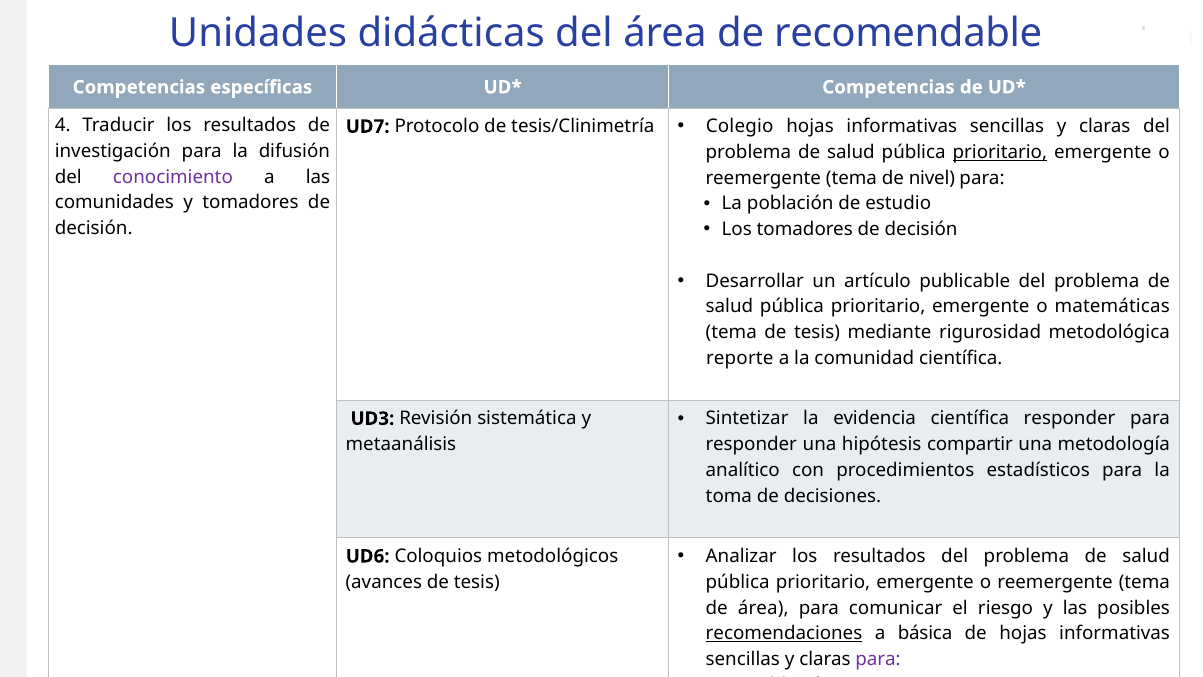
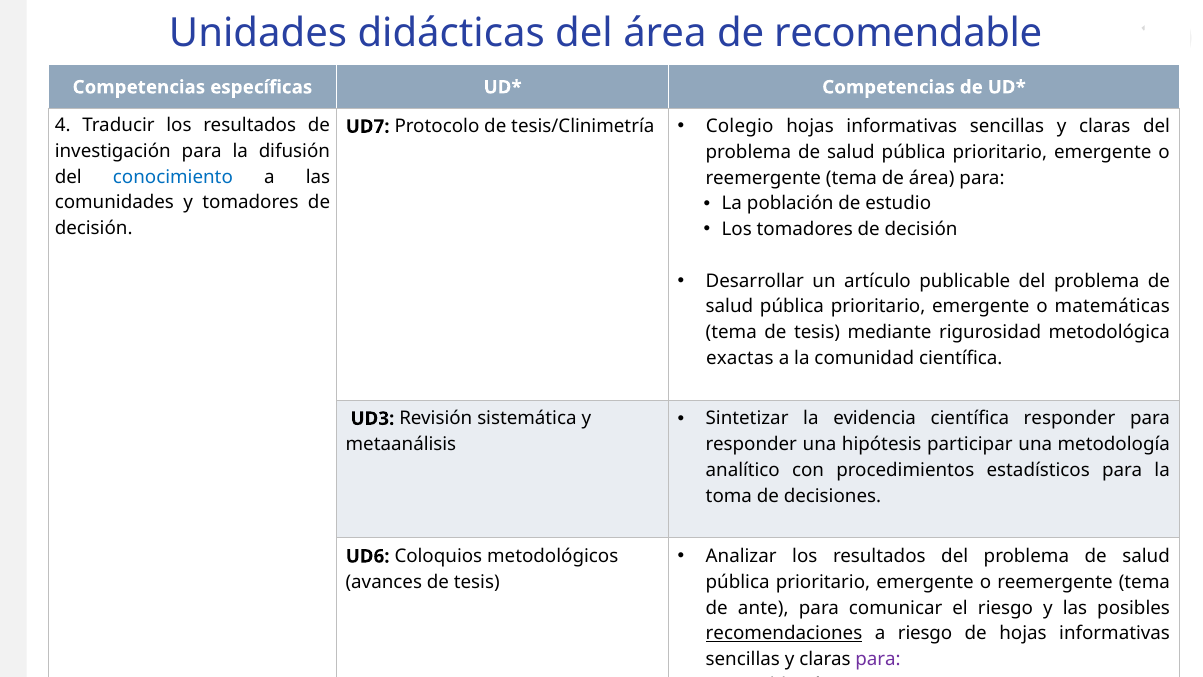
prioritario underline: present -> none (1000, 152)
conocimiento colour: purple -> blue (173, 177)
de nivel: nivel -> área (932, 178)
reporte: reporte -> exactas (740, 358)
compartir: compartir -> participar (970, 444)
de área: área -> ante (763, 608)
a básica: básica -> riesgo (925, 633)
